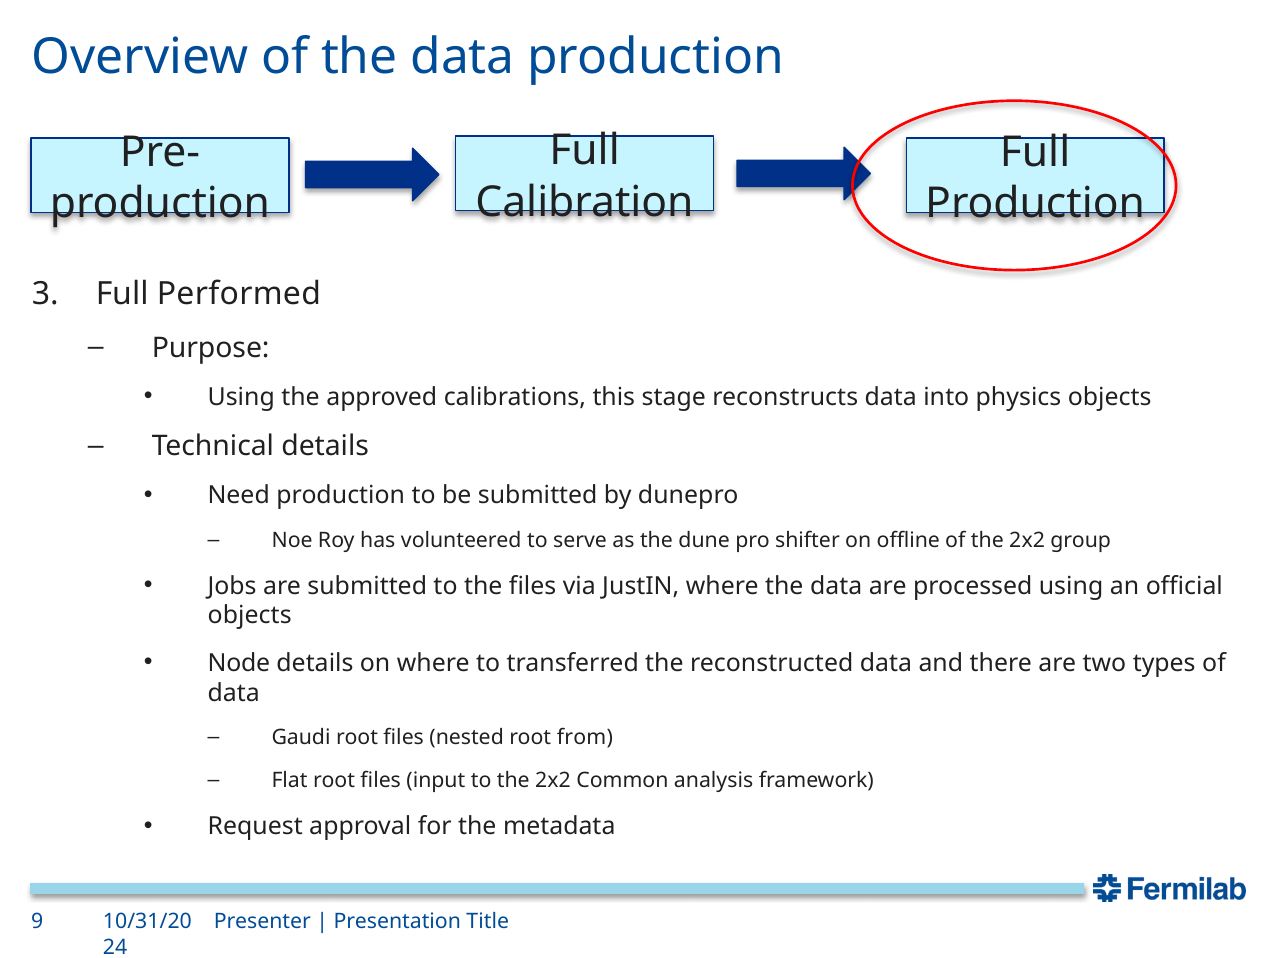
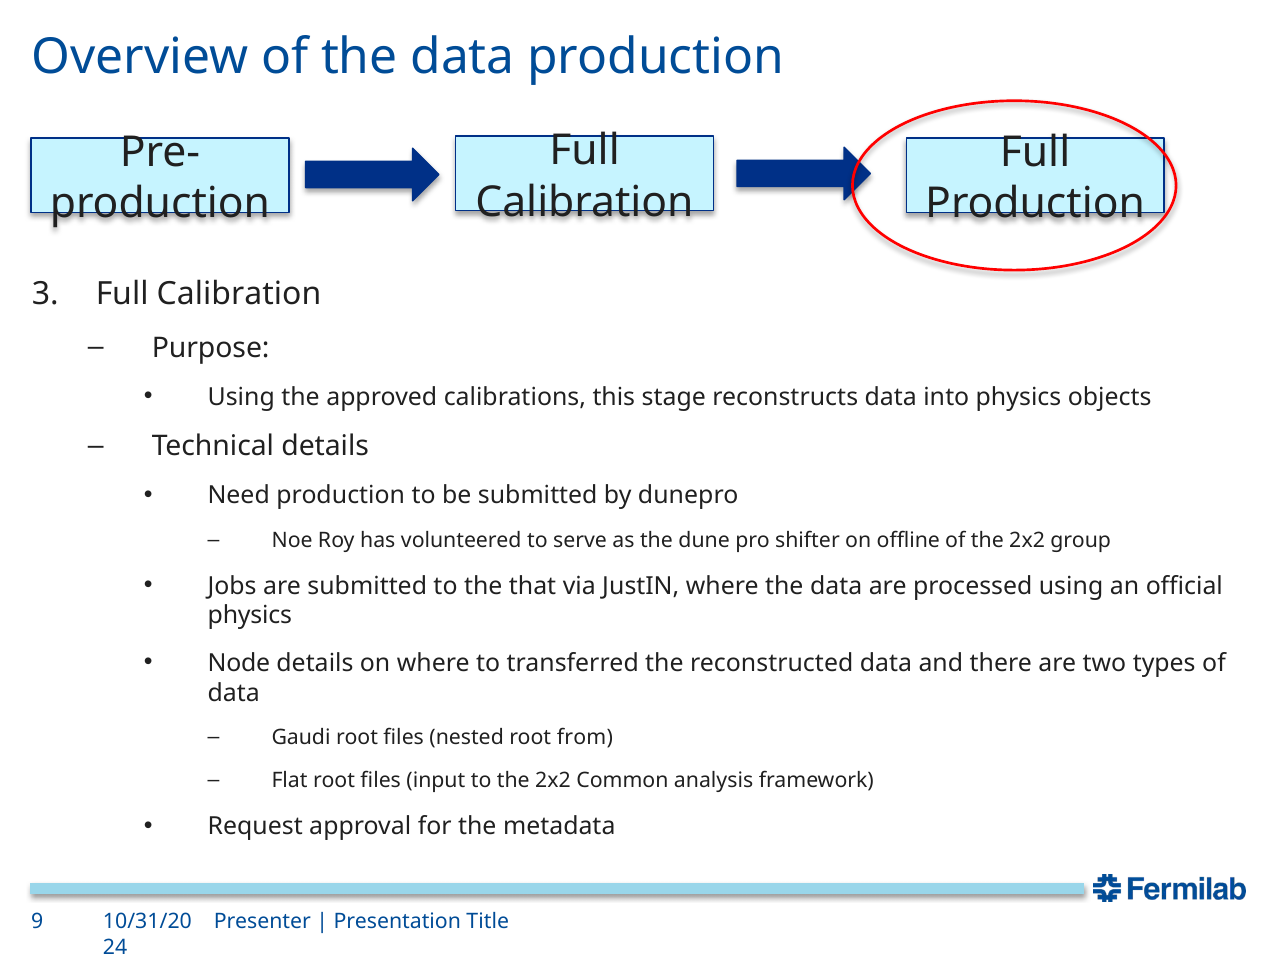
Performed: Performed -> Calibration (239, 295)
the files: files -> that (533, 586)
objects: objects -> physics (250, 616)
